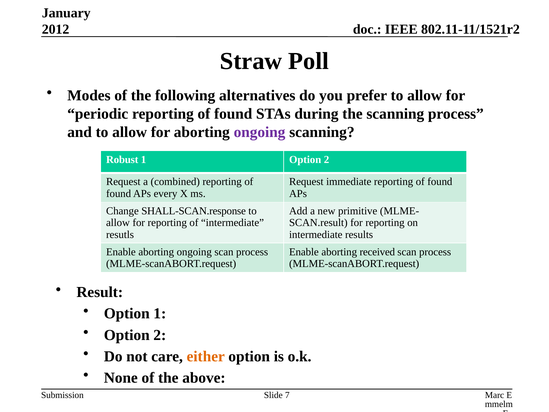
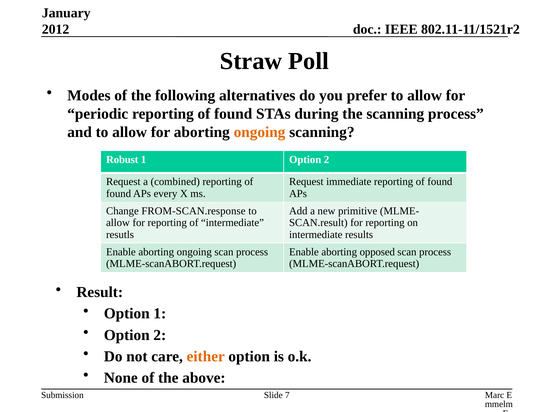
ongoing colour: purple -> orange (260, 132)
SHALL-SCAN.response: SHALL-SCAN.response -> FROM-SCAN.response (193, 211)
received: received -> opposed (377, 252)
